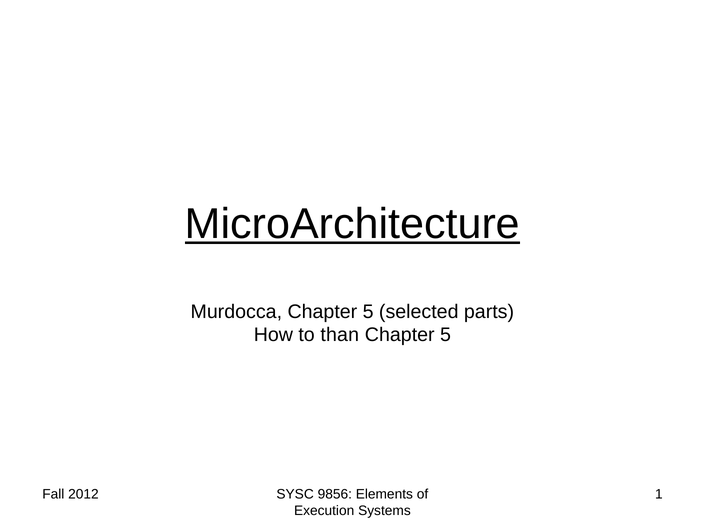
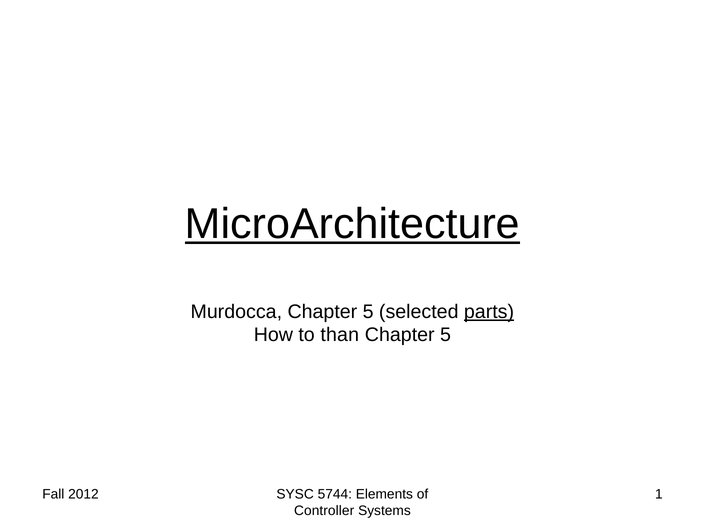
parts underline: none -> present (489, 312)
9856: 9856 -> 5744 (335, 494)
Execution: Execution -> Controller (324, 511)
